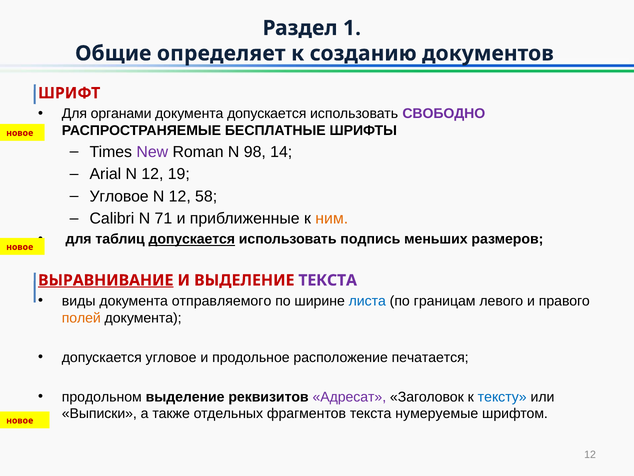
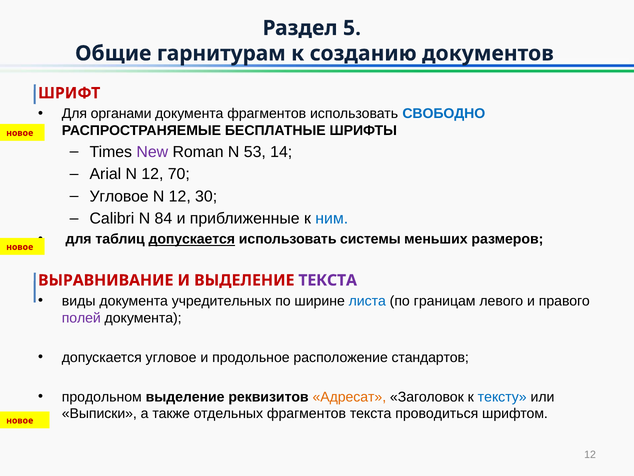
1: 1 -> 5 (352, 28)
определяет: определяет -> гарнитурам (221, 53)
документа допускается: допускается -> фрагментов (267, 114)
СВОБОДНО colour: purple -> blue (444, 114)
98: 98 -> 53 (255, 152)
19: 19 -> 70 (179, 174)
58: 58 -> 30 (206, 196)
71: 71 -> 84 (163, 218)
ним colour: orange -> blue (332, 218)
подпись: подпись -> системы (370, 239)
ВЫРАВНИВАНИЕ underline: present -> none (106, 280)
отправляемого: отправляемого -> учредительных (222, 301)
полей colour: orange -> purple (81, 318)
печатается: печатается -> стандартов (430, 357)
Адресат colour: purple -> orange (349, 396)
нумеруемые: нумеруемые -> проводиться (437, 413)
